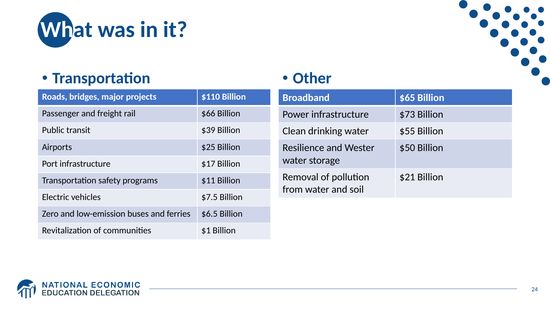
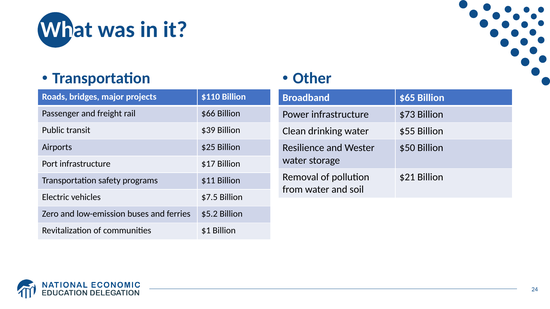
$6.5: $6.5 -> $5.2 (209, 214)
